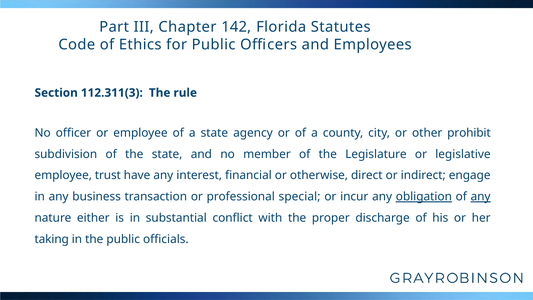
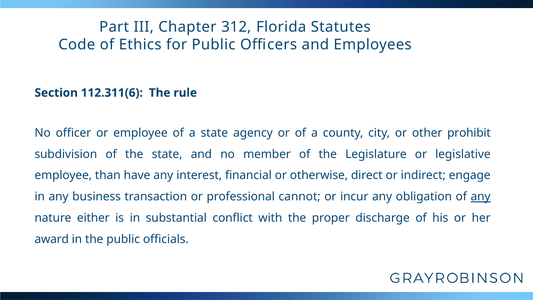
142: 142 -> 312 (236, 27)
112.311(3: 112.311(3 -> 112.311(6 (112, 93)
trust: trust -> than (108, 175)
special: special -> cannot (300, 197)
obligation underline: present -> none (424, 197)
taking: taking -> award (52, 239)
